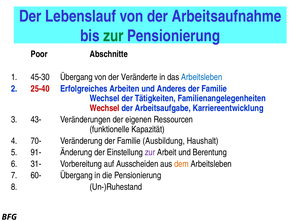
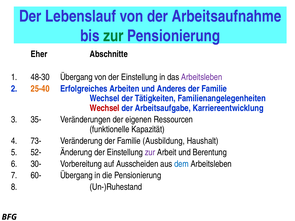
Poor: Poor -> Eher (39, 54)
45-30: 45-30 -> 48-30 (40, 77)
von der Veränderte: Veränderte -> Einstellung (139, 77)
Arbeitsleben colour: blue -> purple (202, 77)
25-40 colour: red -> orange (40, 89)
43-: 43- -> 35- (36, 120)
70-: 70- -> 73- (36, 141)
91-: 91- -> 52- (36, 153)
31-: 31- -> 30- (36, 164)
dem colour: orange -> blue (181, 164)
